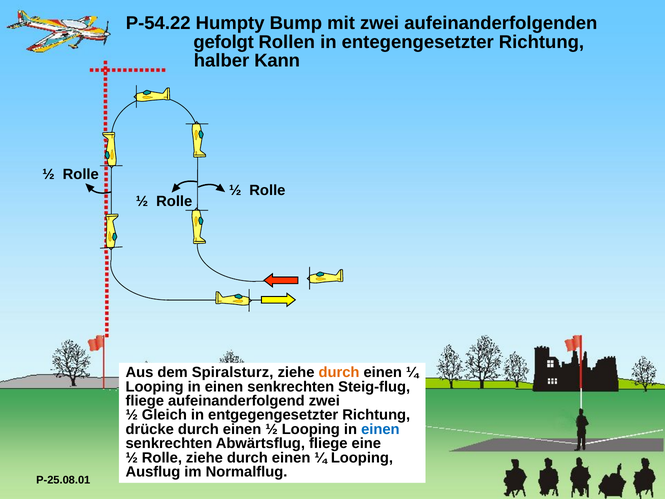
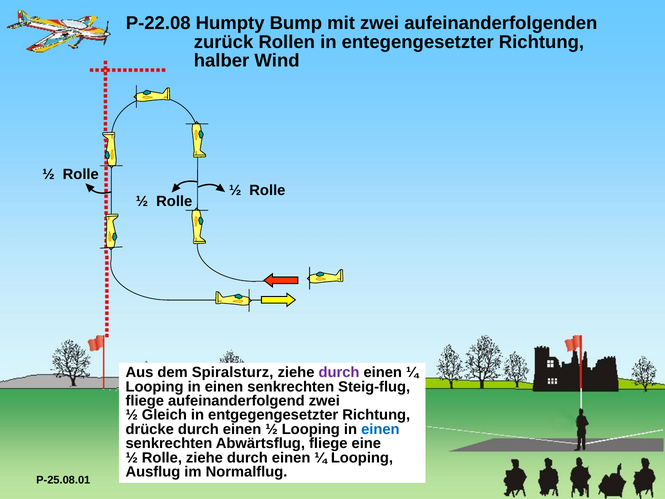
P-54.22: P-54.22 -> P-22.08 (158, 23)
gefolgt: gefolgt -> zurück (224, 42)
Kann: Kann -> Wind (277, 61)
durch colour: orange -> purple (339, 372)
